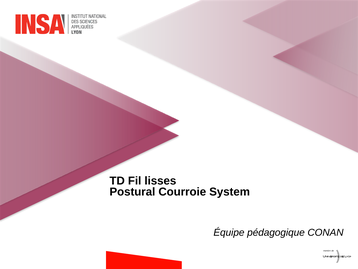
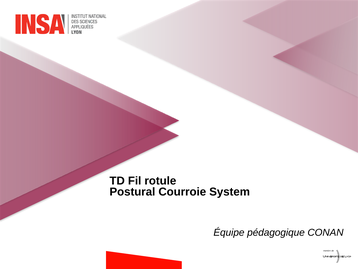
lisses: lisses -> rotule (160, 181)
